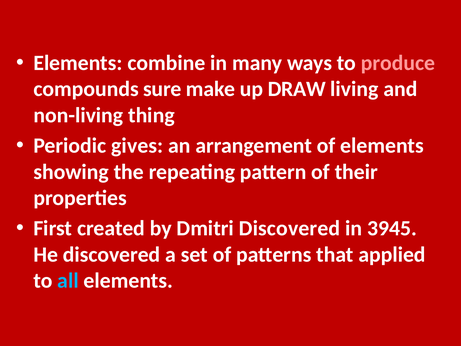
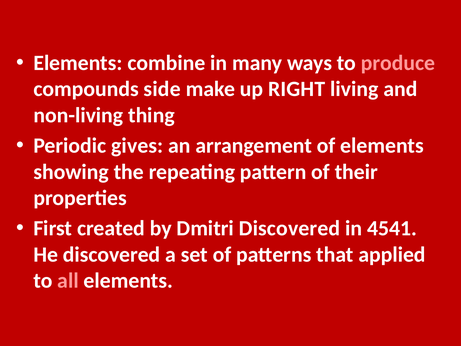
sure: sure -> side (162, 89)
DRAW: DRAW -> RIGHT (297, 89)
3945: 3945 -> 4541 (392, 228)
all colour: light blue -> pink (68, 280)
